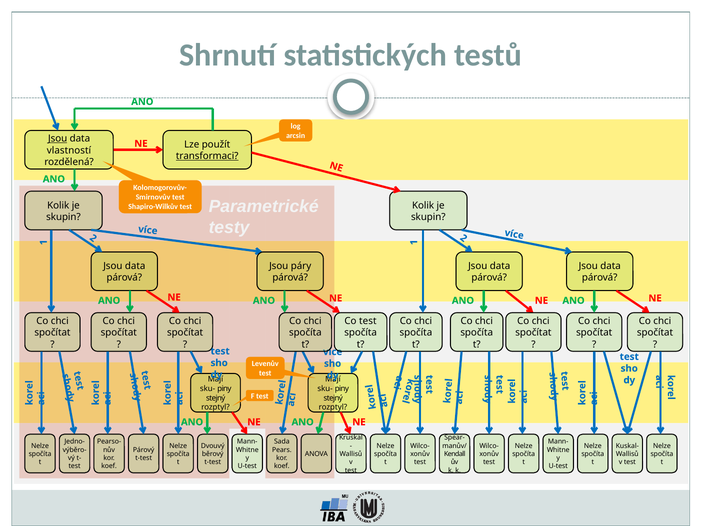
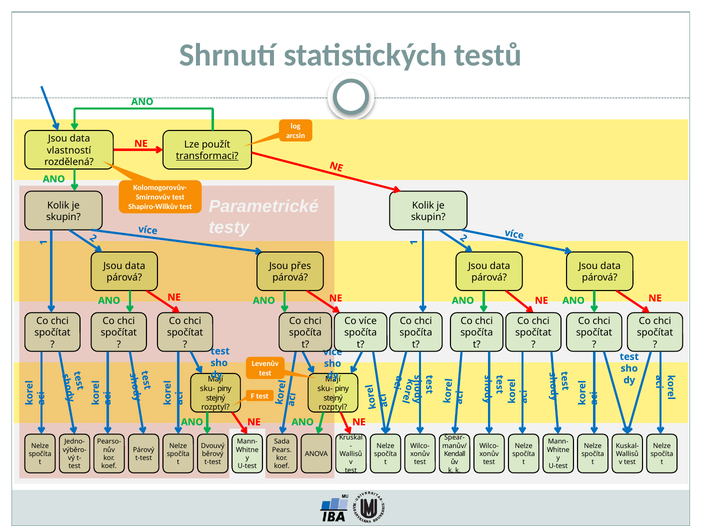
Jsou underline: present -> none (58, 139)
páry: páry -> přes (301, 266)
Co test: test -> více (368, 321)
